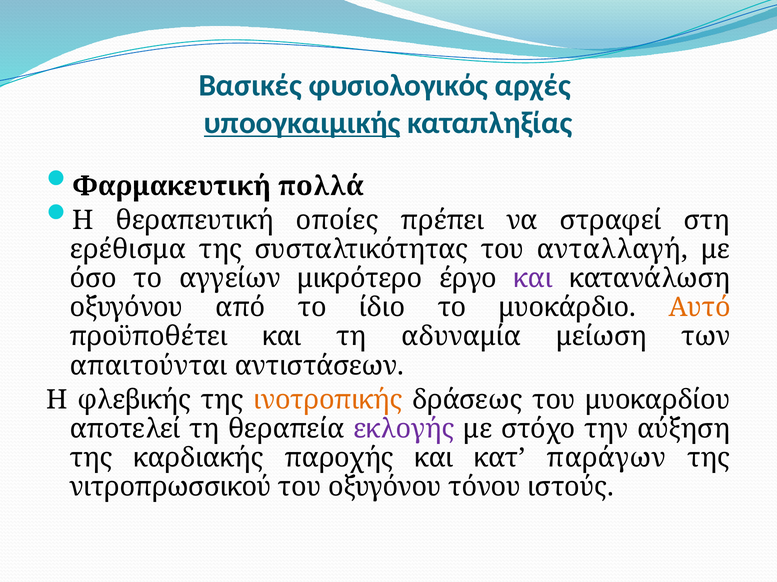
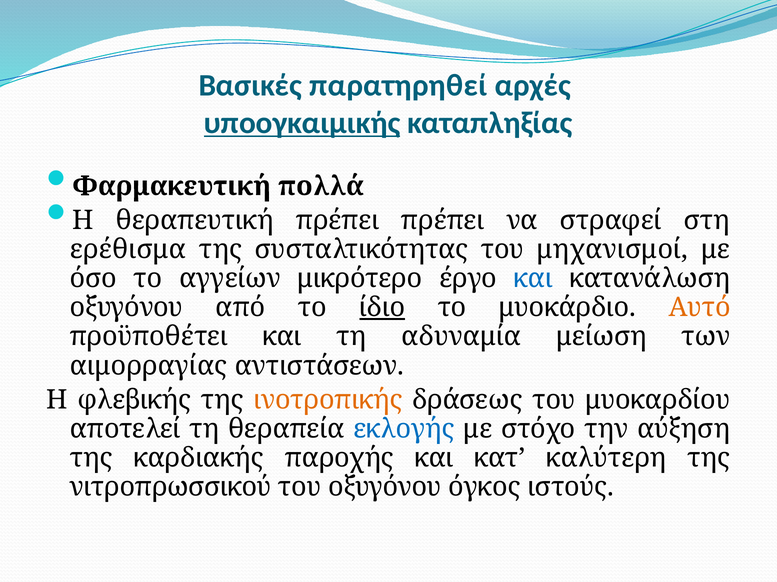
φυσιολογικός: φυσιολογικός -> παρατηρηθεί (398, 85)
θεραπευτική οποίες: οποίες -> πρέπει (338, 220)
ανταλλαγή: ανταλλαγή -> μηχανισμοί (612, 250)
και colour: purple -> blue (533, 279)
ίδιο underline: none -> present (382, 308)
απαιτούνται: απαιτούνται -> αιμορραγίας (149, 366)
εκλογής colour: purple -> blue (404, 429)
παράγων: παράγων -> καλύτερη (606, 458)
τόνου: τόνου -> όγκος (485, 488)
